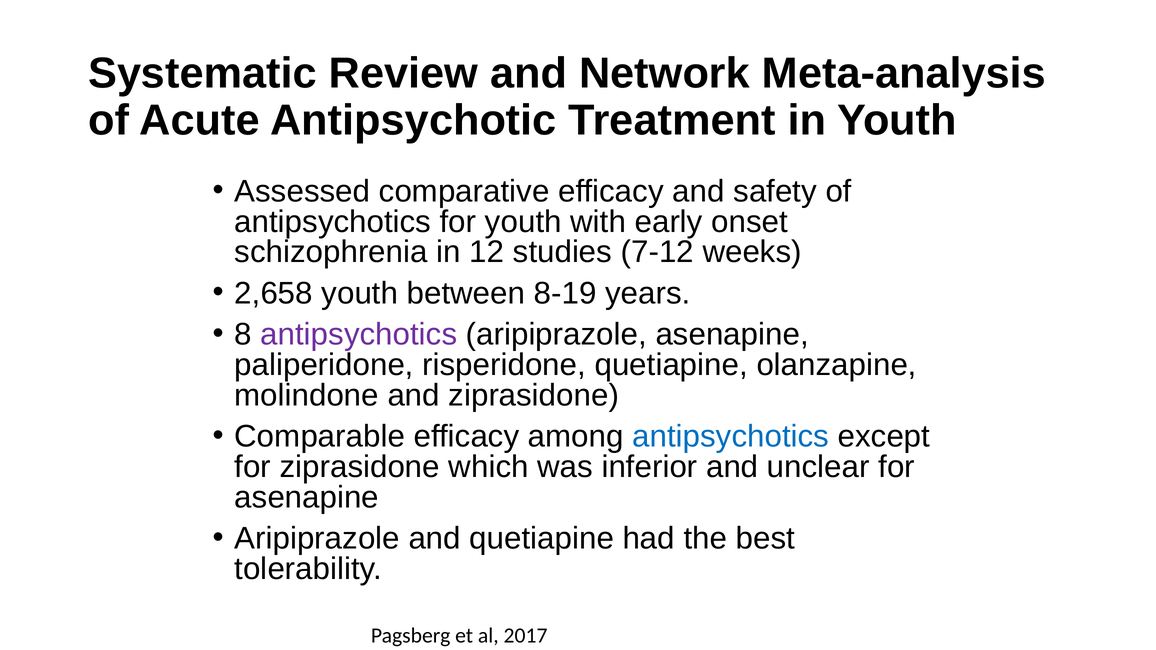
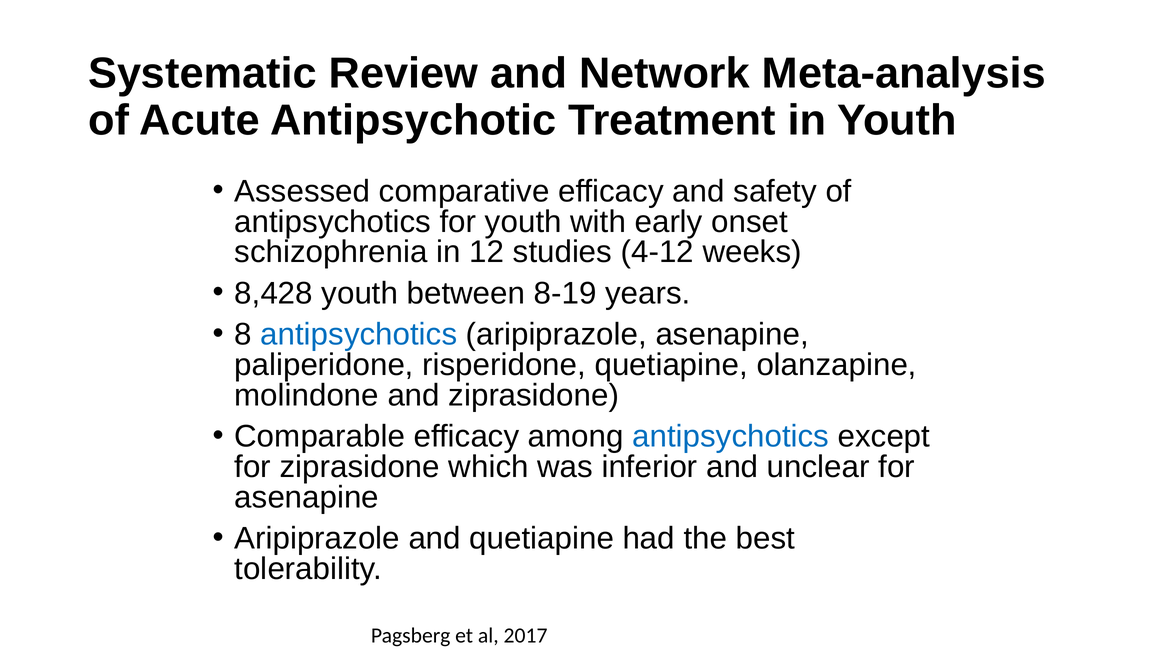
7-12: 7-12 -> 4-12 (657, 252)
2,658: 2,658 -> 8,428 (274, 293)
antipsychotics colour: purple -> blue (359, 335)
